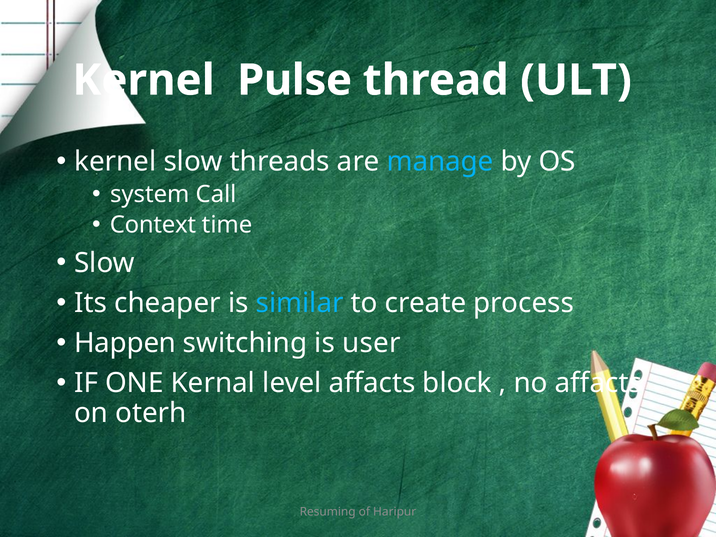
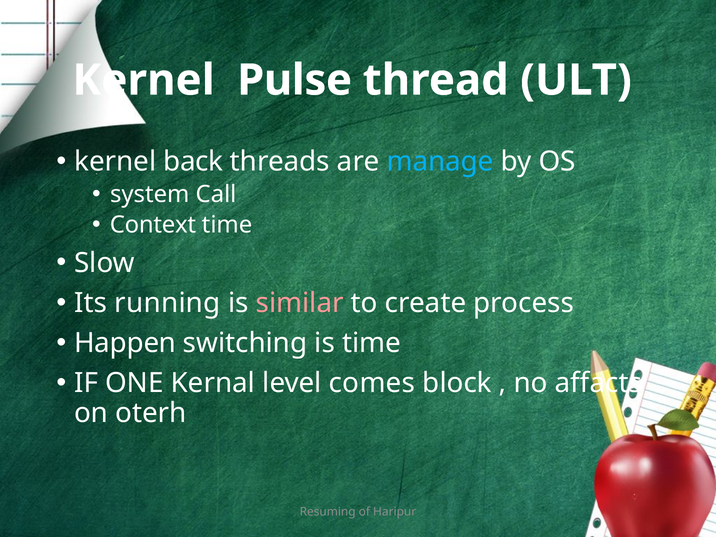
kernel slow: slow -> back (193, 161)
cheaper: cheaper -> running (167, 303)
similar colour: light blue -> pink (300, 303)
is user: user -> time (372, 343)
level affacts: affacts -> comes (372, 383)
